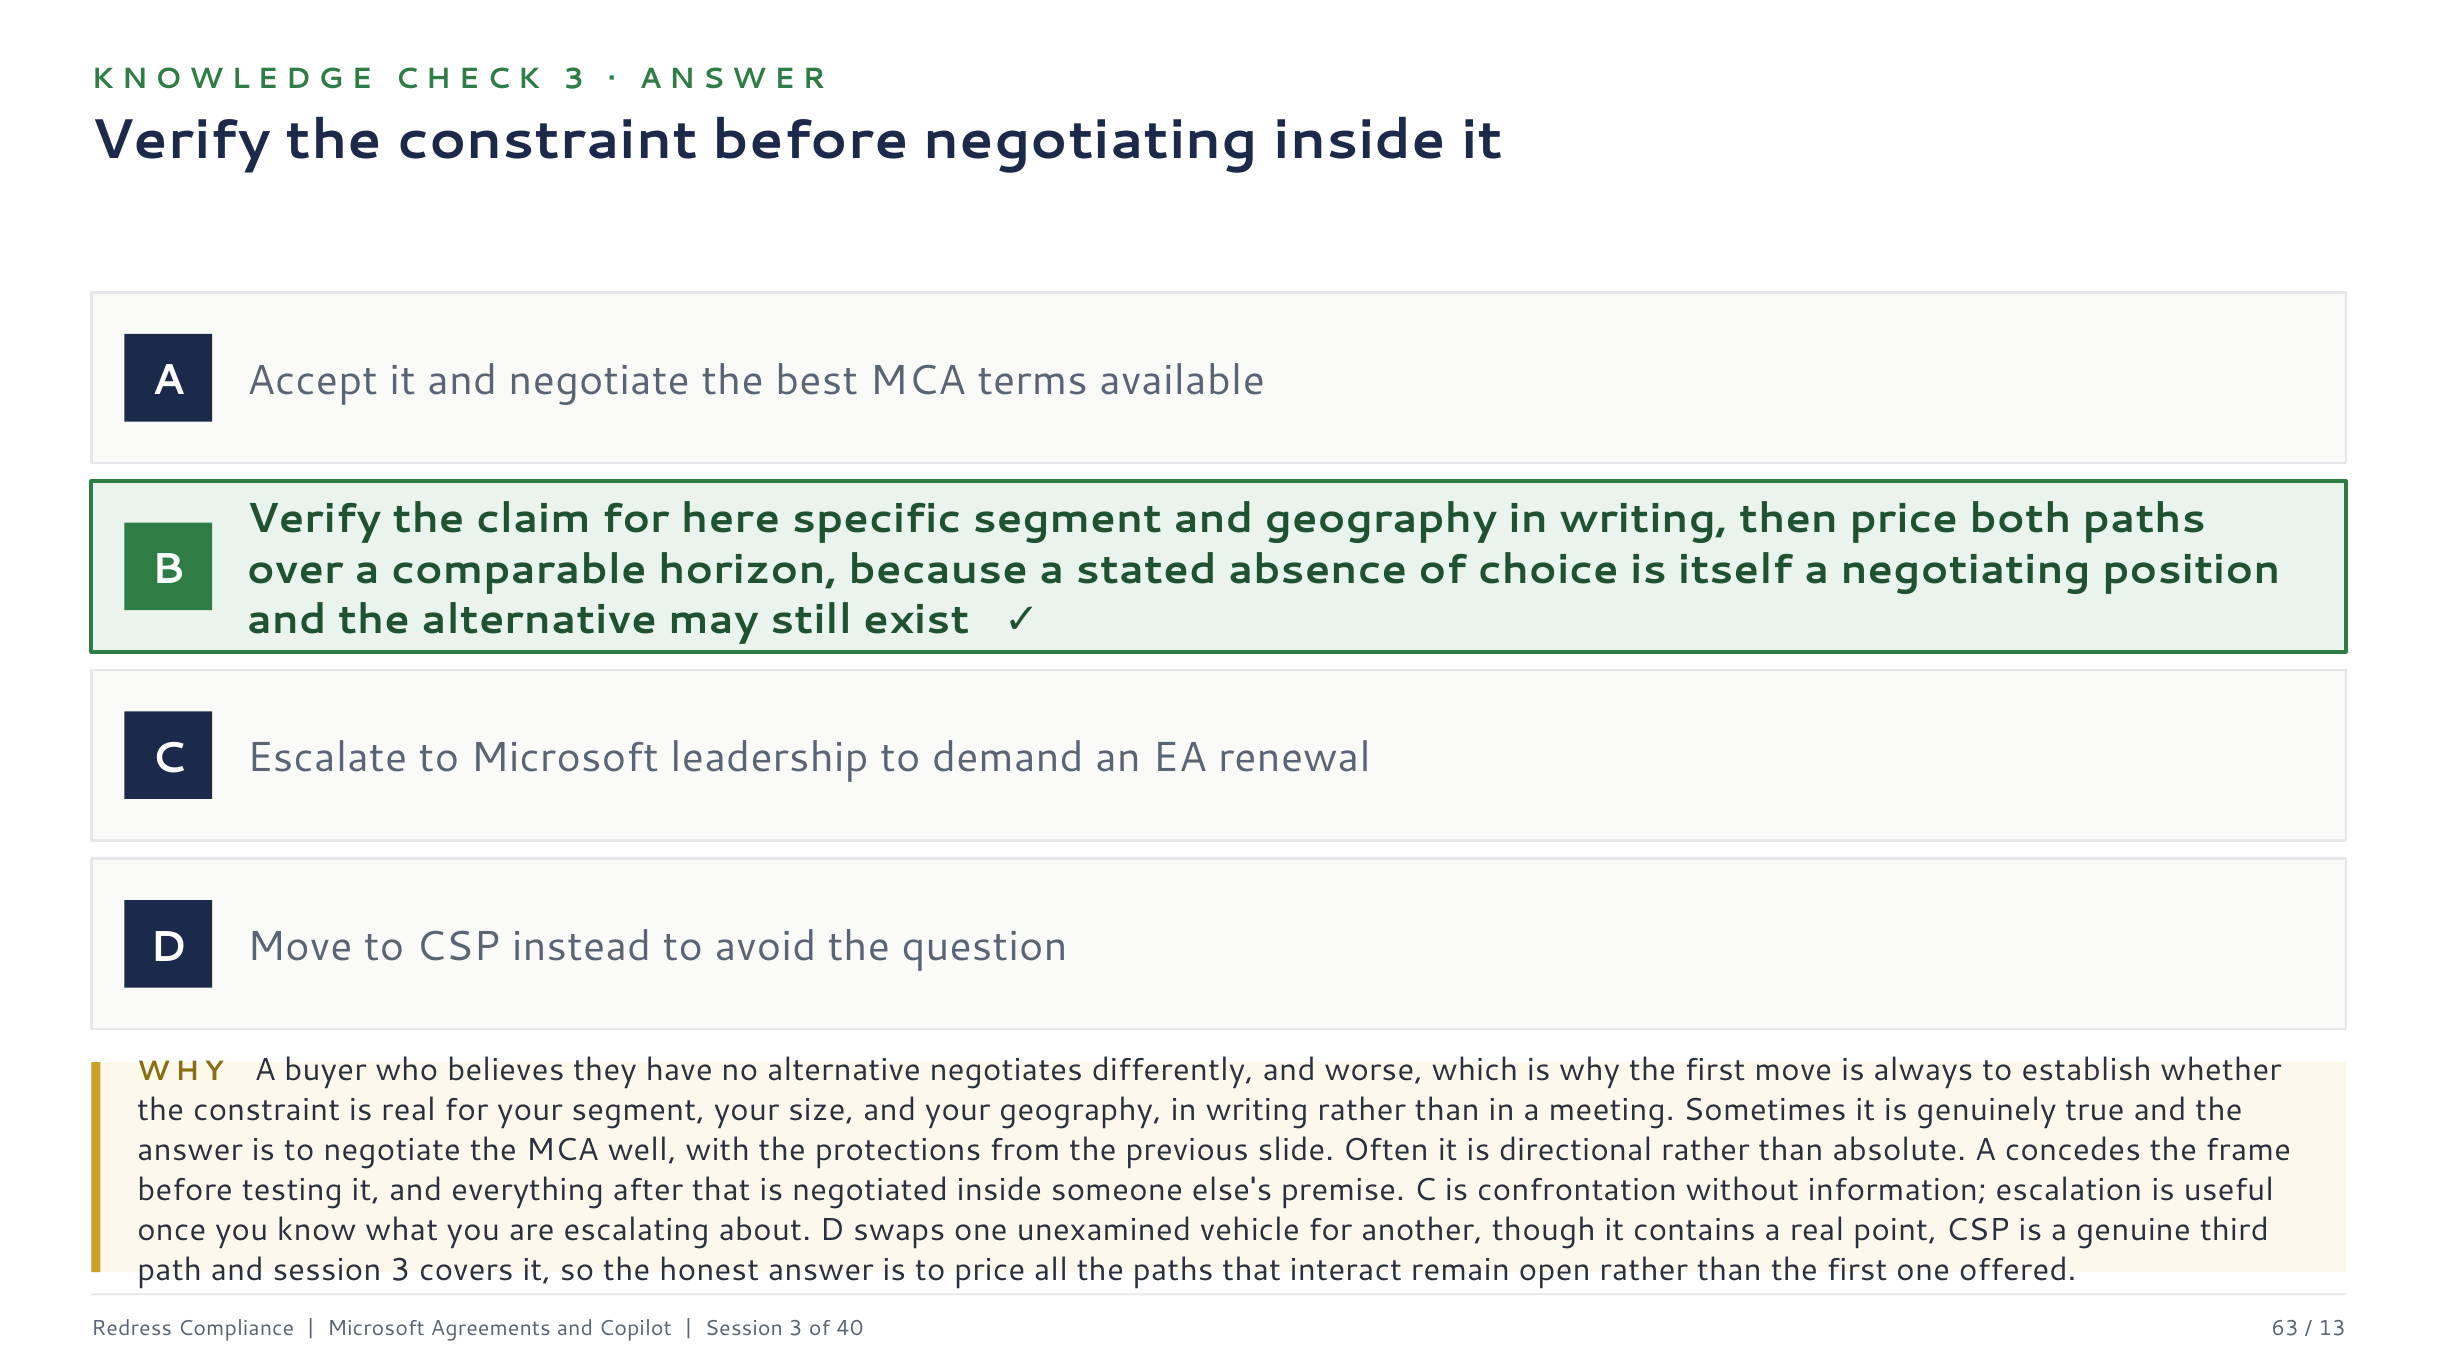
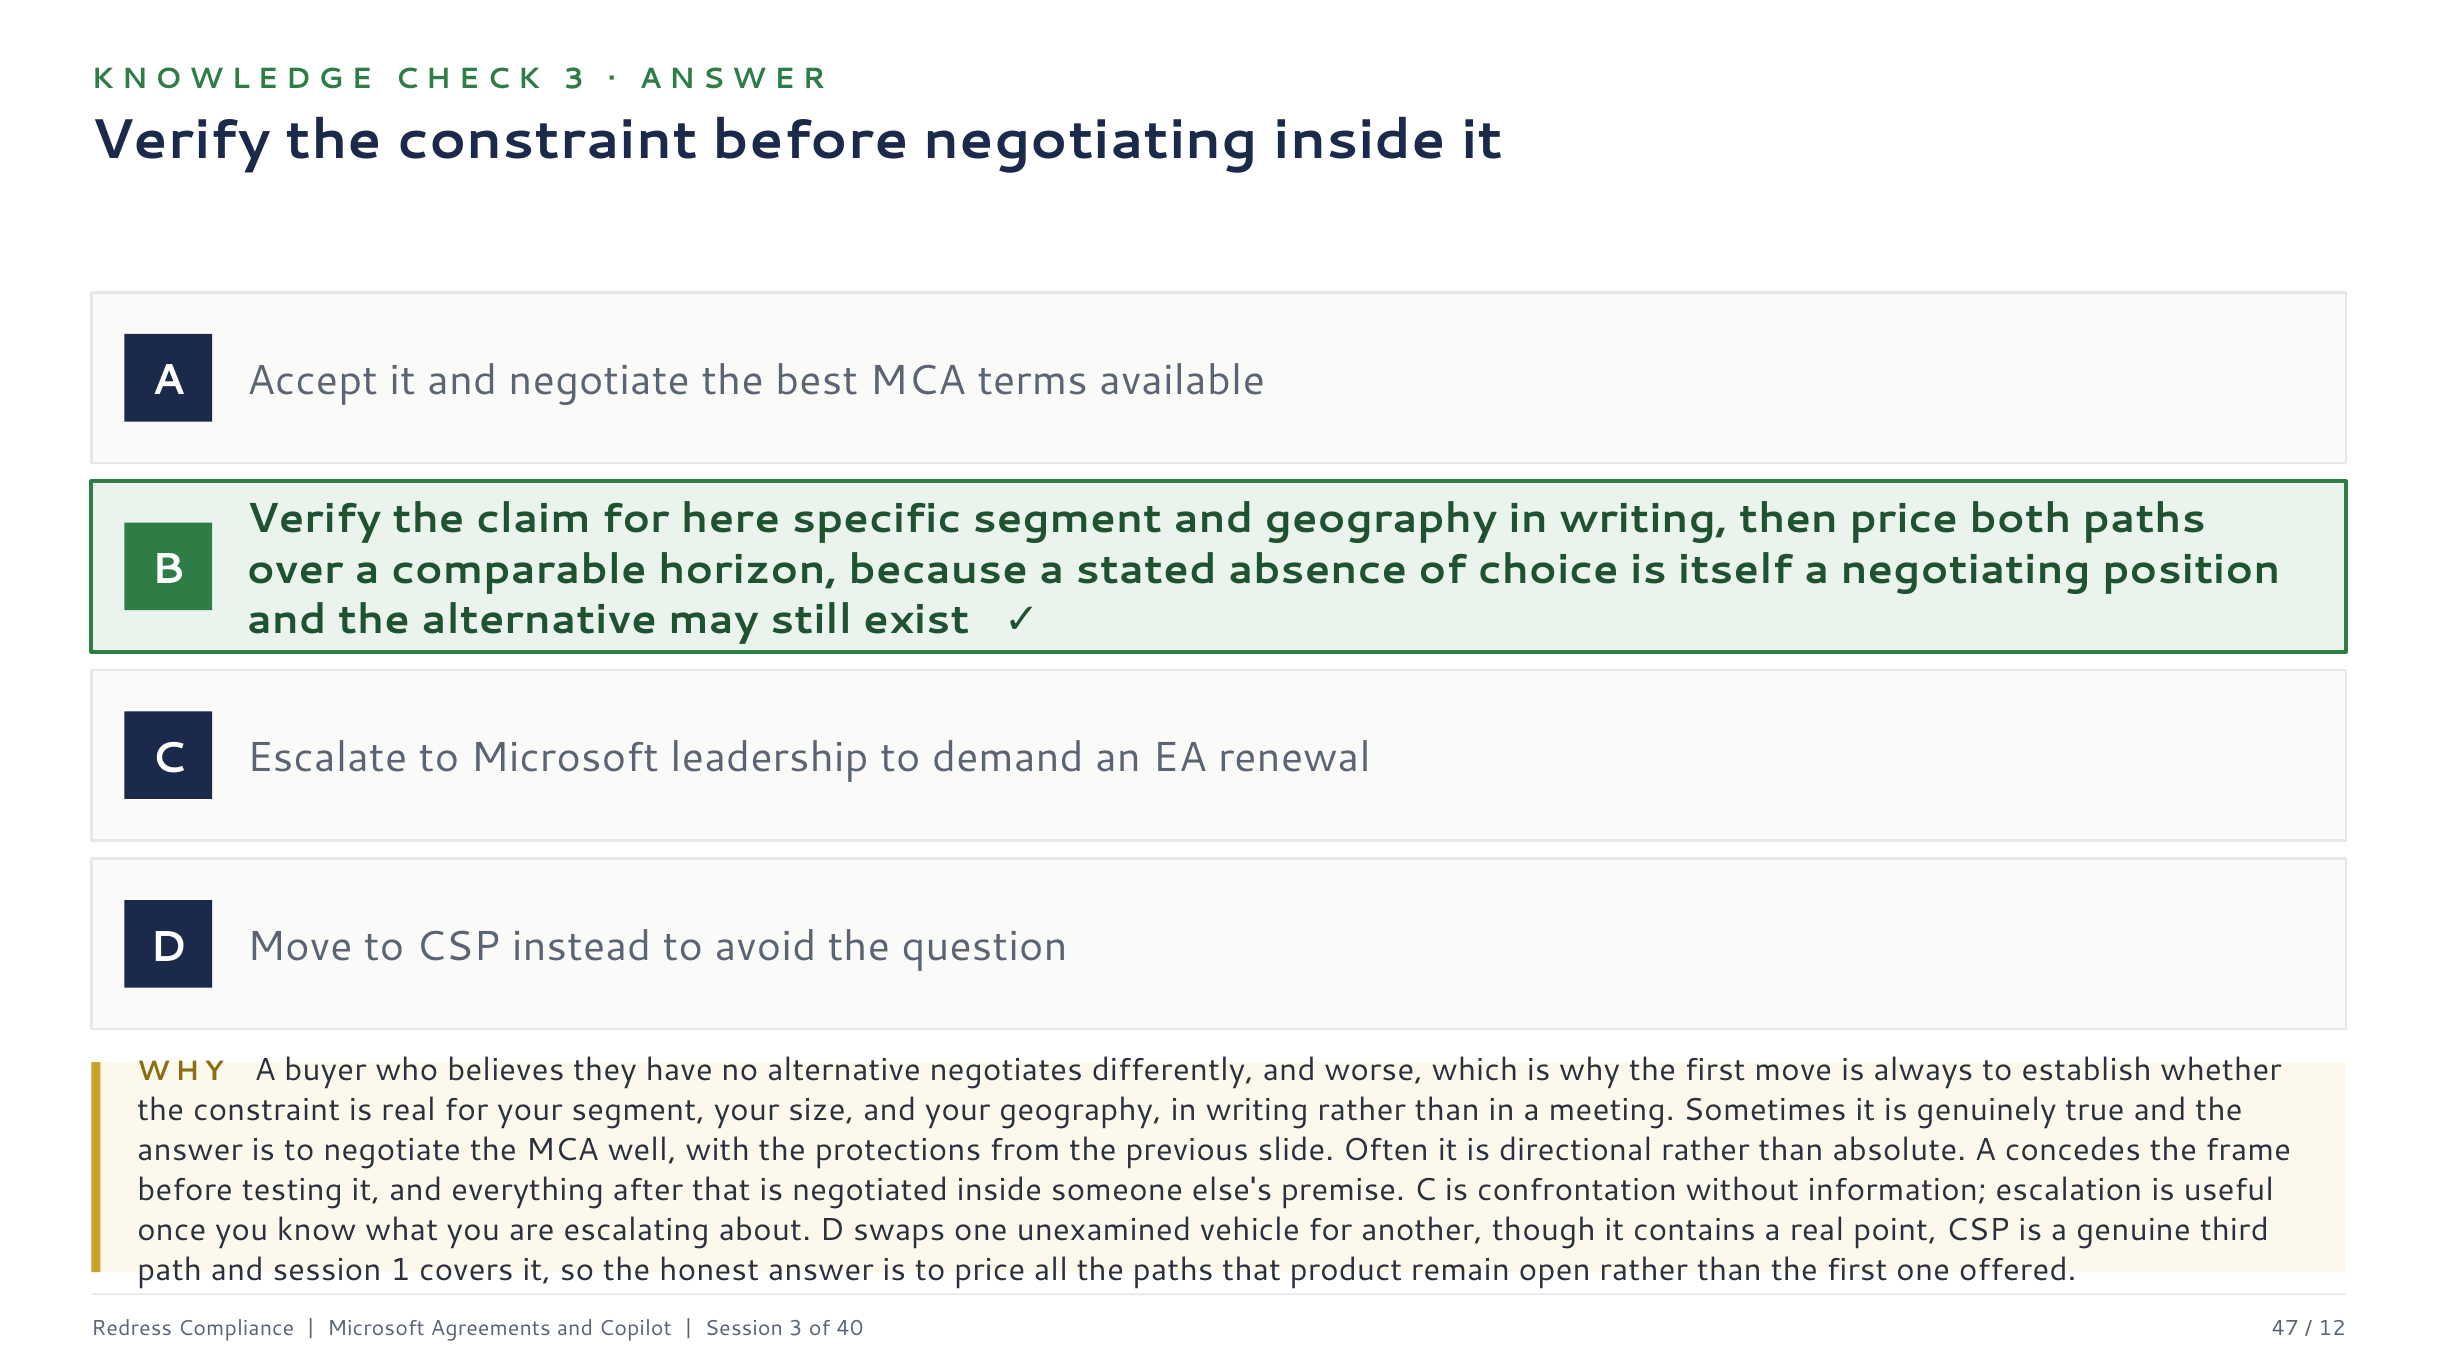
and session 3: 3 -> 1 (400, 1270)
interact: interact -> product (1346, 1270)
63: 63 -> 47 (2285, 1329)
13: 13 -> 12 (2332, 1329)
